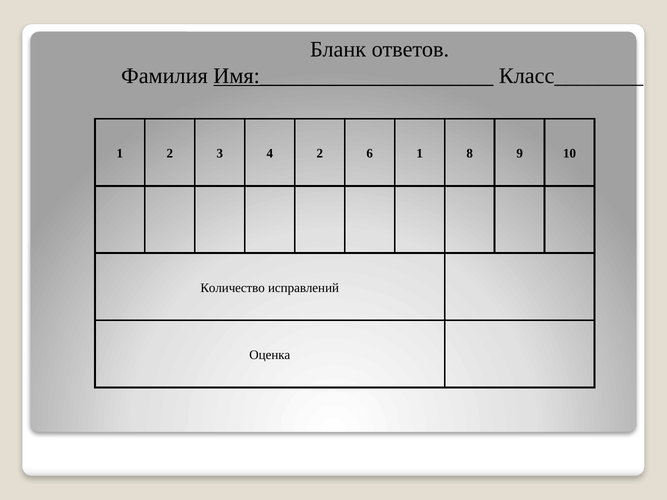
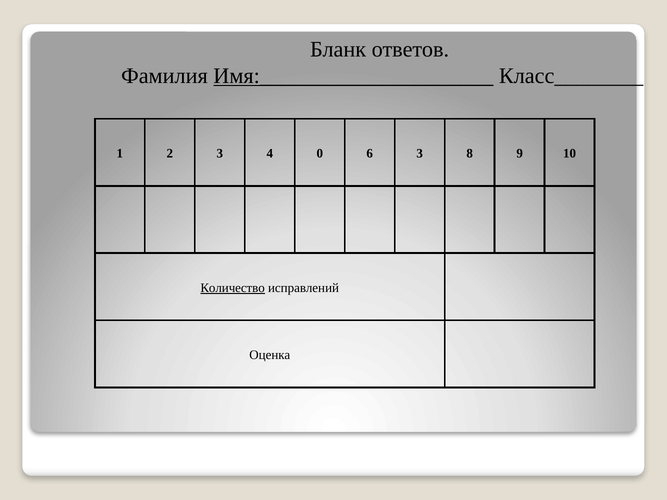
4 2: 2 -> 0 (320, 154)
6 1: 1 -> 3 (420, 154)
Количество underline: none -> present (233, 288)
